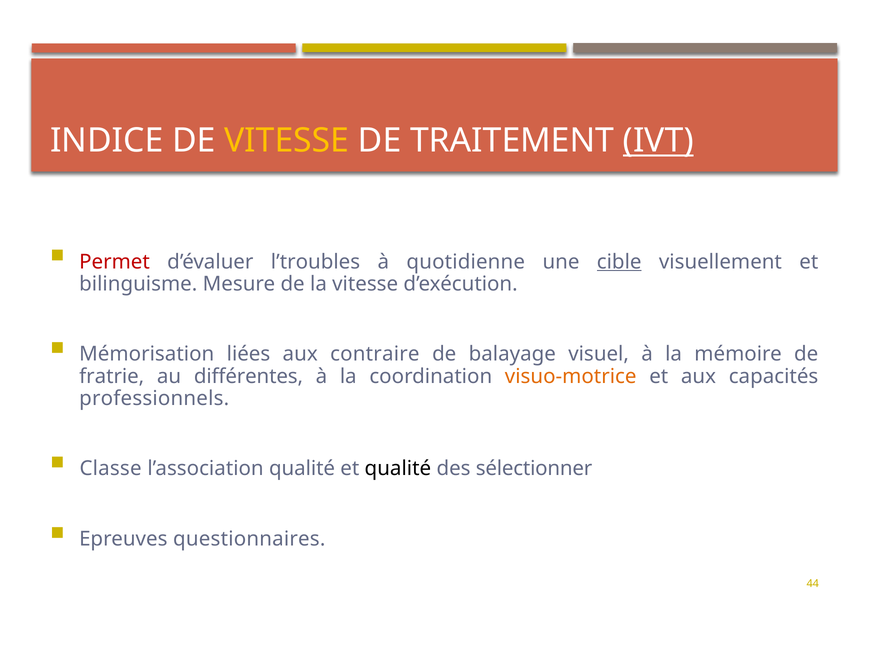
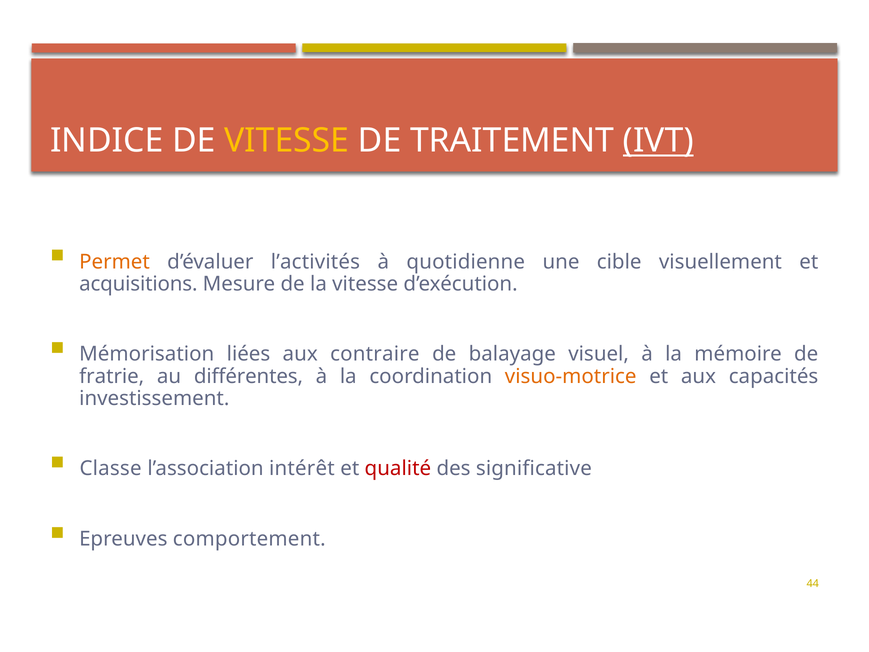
Permet colour: red -> orange (115, 262)
l’troubles: l’troubles -> l’activités (315, 262)
cible underline: present -> none (619, 262)
bilinguisme: bilinguisme -> acquisitions (138, 284)
professionnels: professionnels -> investissement (154, 398)
l’association qualité: qualité -> intérêt (302, 469)
qualité colour: black -> red (398, 469)
sélectionner: sélectionner -> significative (534, 469)
questionnaires: questionnaires -> comportement (249, 539)
